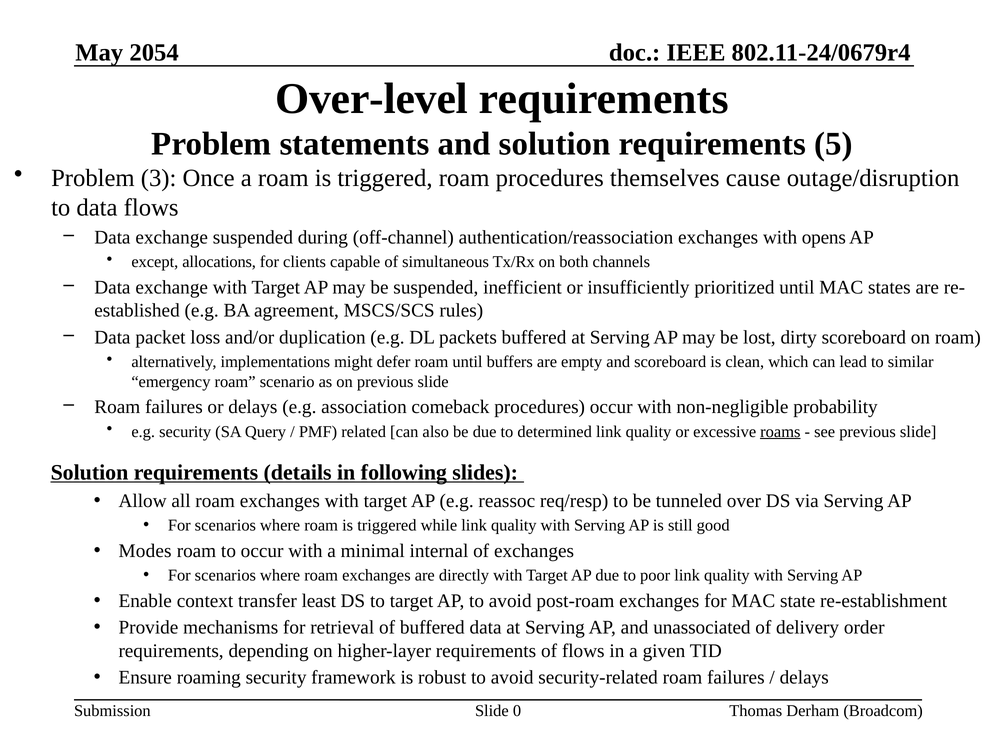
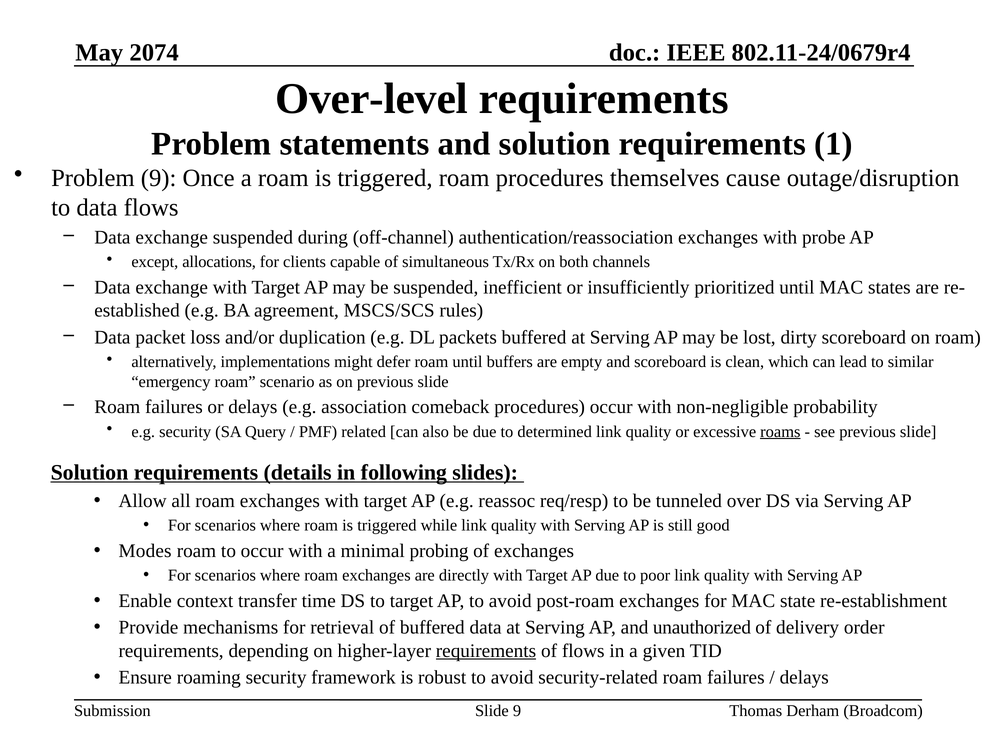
2054: 2054 -> 2074 (154, 53)
5: 5 -> 1 (833, 144)
Problem 3: 3 -> 9 (159, 178)
opens: opens -> probe (824, 237)
internal: internal -> probing (439, 551)
least: least -> time (319, 601)
unassociated: unassociated -> unauthorized (702, 628)
requirements underline: none -> present (486, 651)
Slide 0: 0 -> 9 (517, 711)
